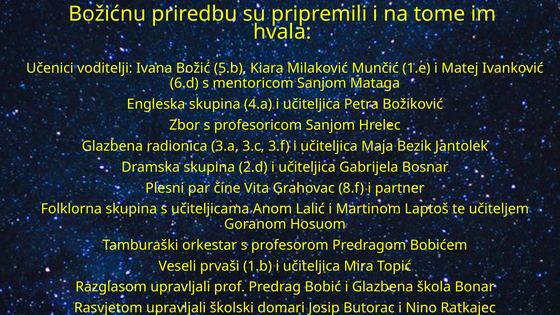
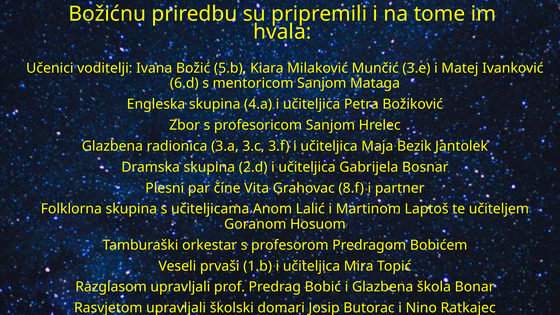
1.e: 1.e -> 3.e (416, 68)
